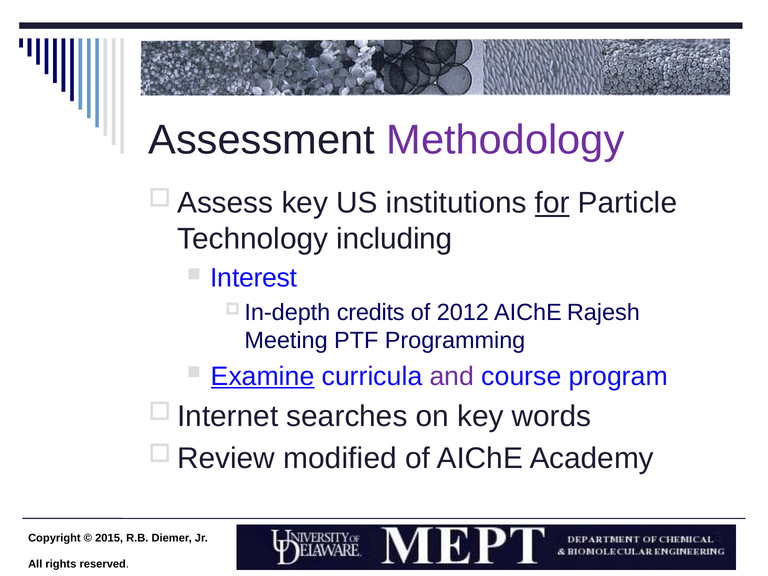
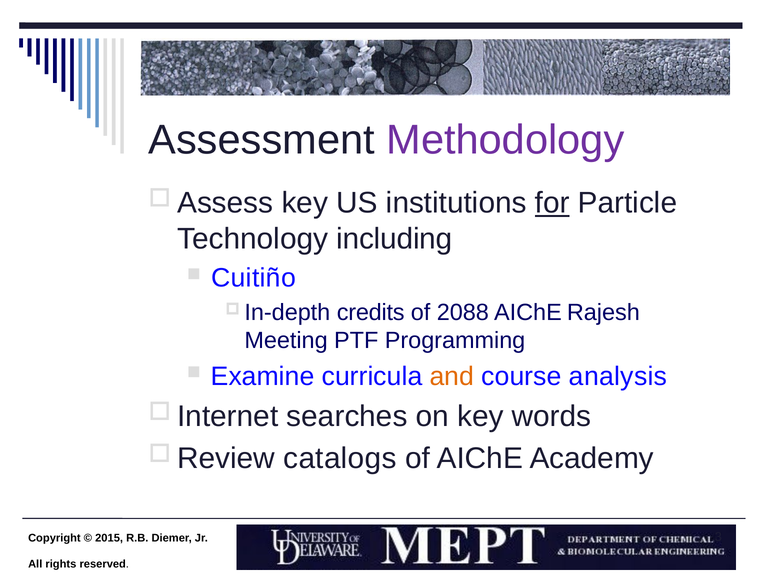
Interest: Interest -> Cuitiño (254, 278)
2012: 2012 -> 2088 (463, 312)
Examine underline: present -> none (263, 376)
and colour: purple -> orange (452, 376)
program: program -> analysis (618, 376)
modified: modified -> catalogs (340, 458)
